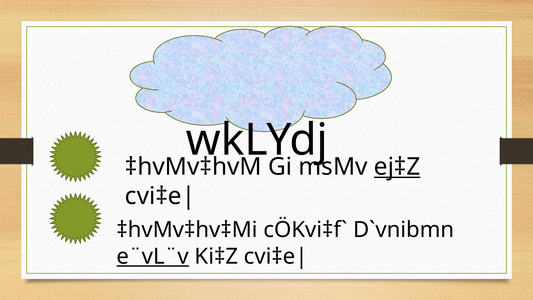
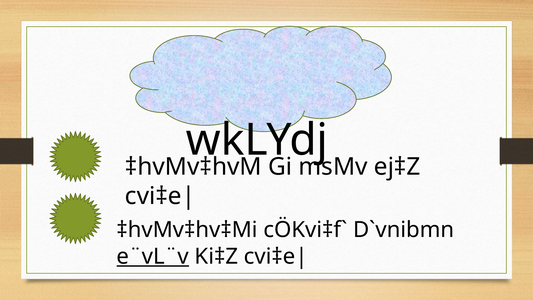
ej‡Z underline: present -> none (397, 167)
